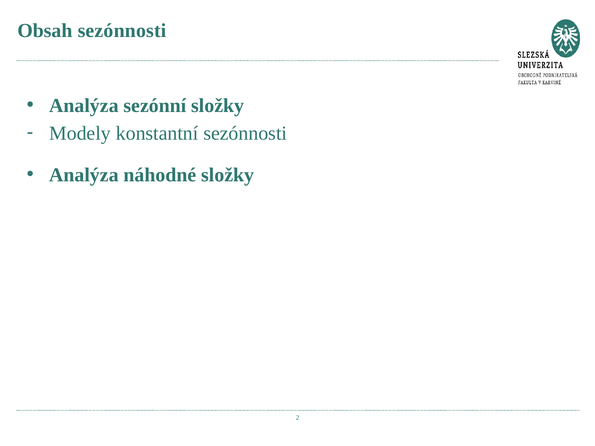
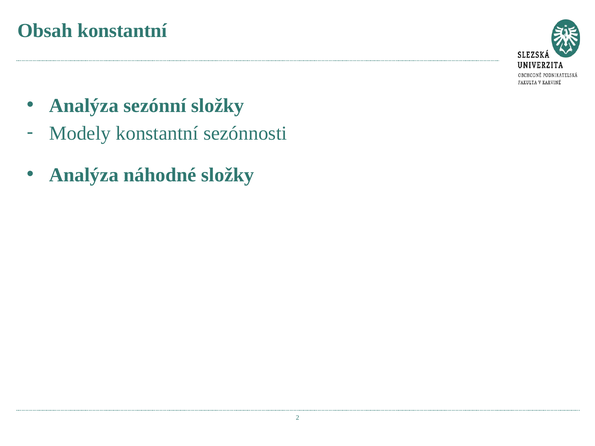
Obsah sezónnosti: sezónnosti -> konstantní (122, 30)
